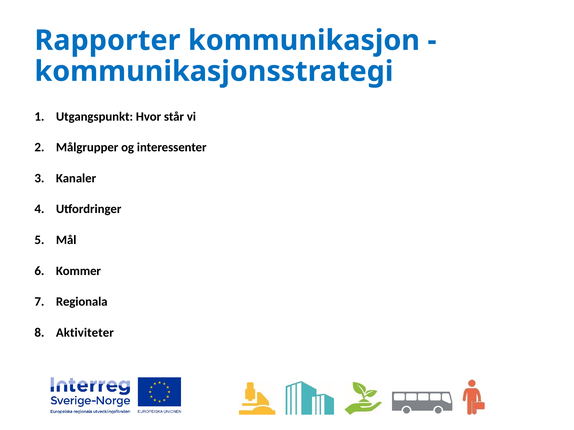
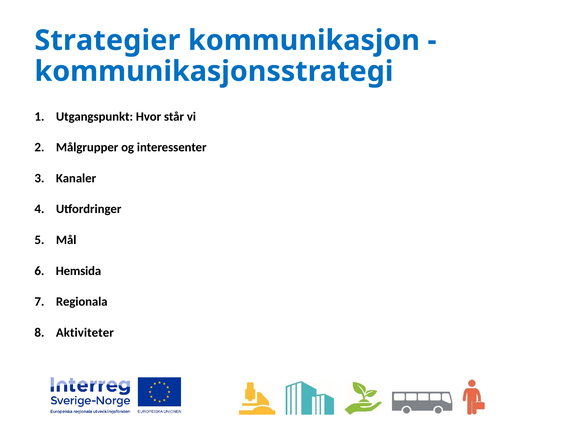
Rapporter: Rapporter -> Strategier (107, 40)
Kommer: Kommer -> Hemsida (78, 271)
